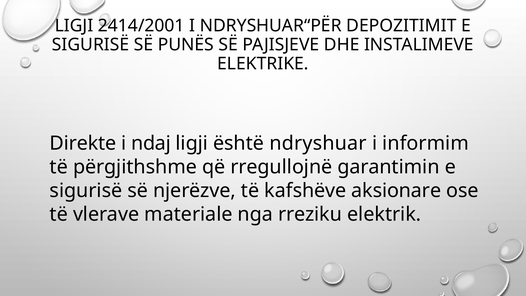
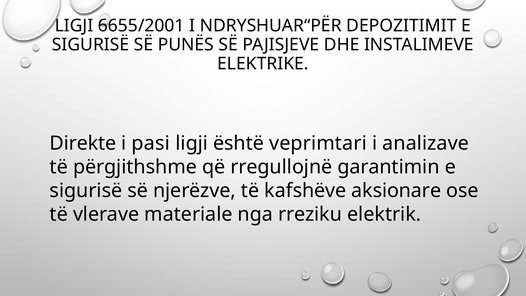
2414/2001: 2414/2001 -> 6655/2001 (141, 26)
ndaj: ndaj -> pasi (151, 143)
ndryshuar: ndryshuar -> veprimtari (318, 143)
informim: informim -> analizave (426, 143)
